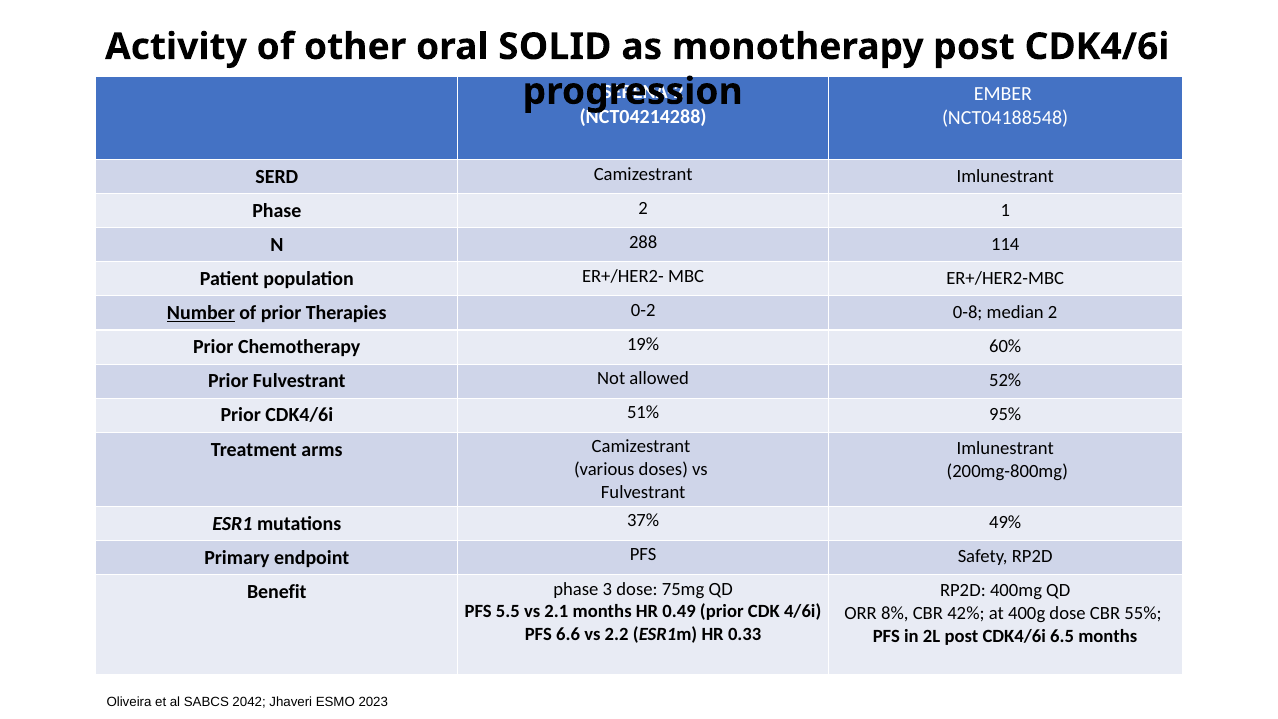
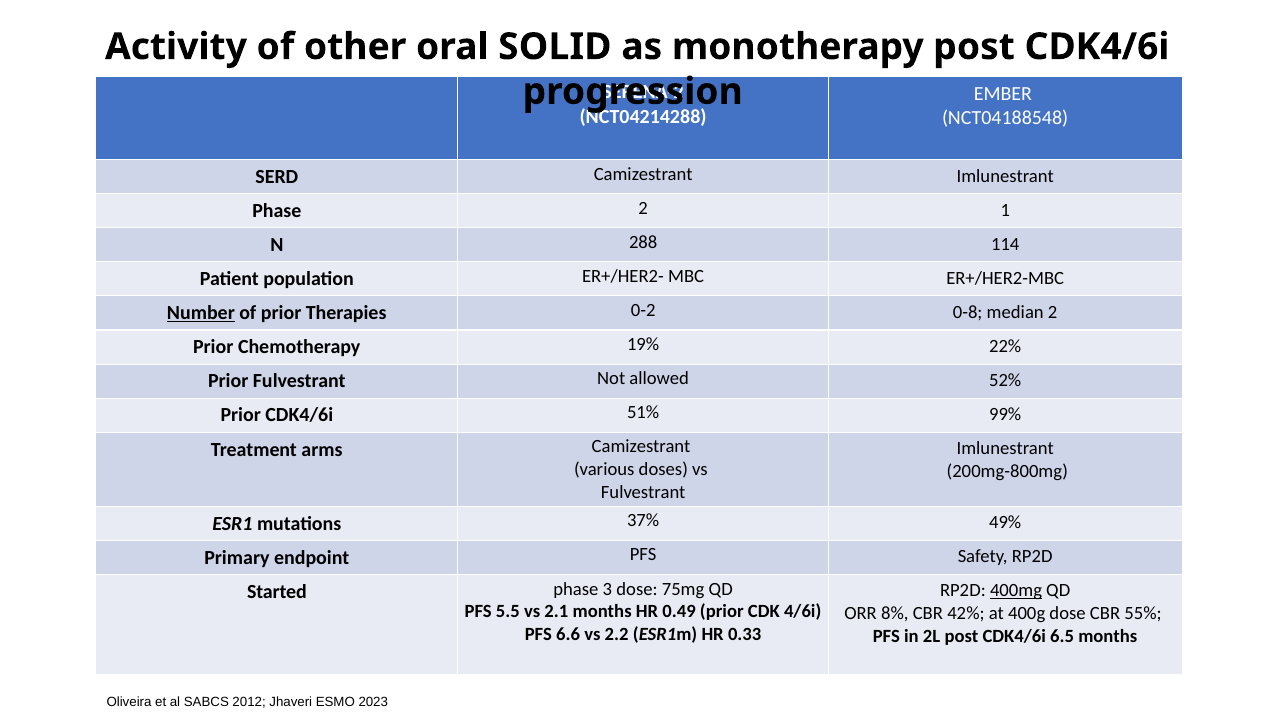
60%: 60% -> 22% (1005, 346)
95%: 95% -> 99% (1005, 414)
400mg underline: none -> present (1016, 591)
Benefit: Benefit -> Started (277, 591)
2042: 2042 -> 2012 (249, 702)
